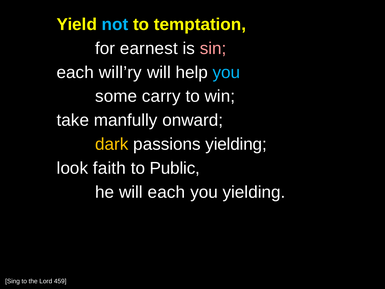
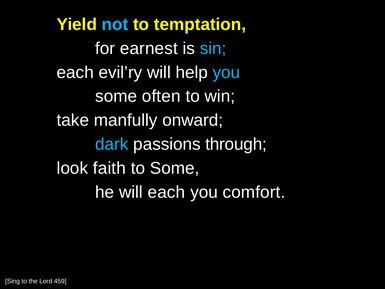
sin colour: pink -> light blue (213, 48)
will’ry: will’ry -> evil’ry (120, 72)
carry: carry -> often (161, 96)
dark colour: yellow -> light blue (112, 144)
passions yielding: yielding -> through (236, 144)
to Public: Public -> Some (175, 168)
you yielding: yielding -> comfort (254, 192)
